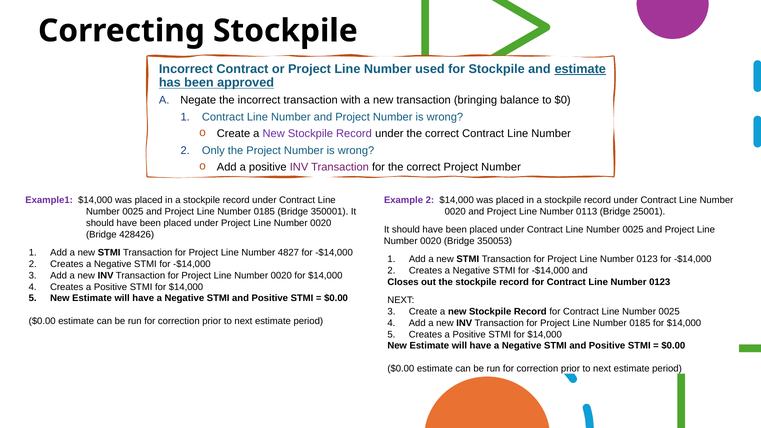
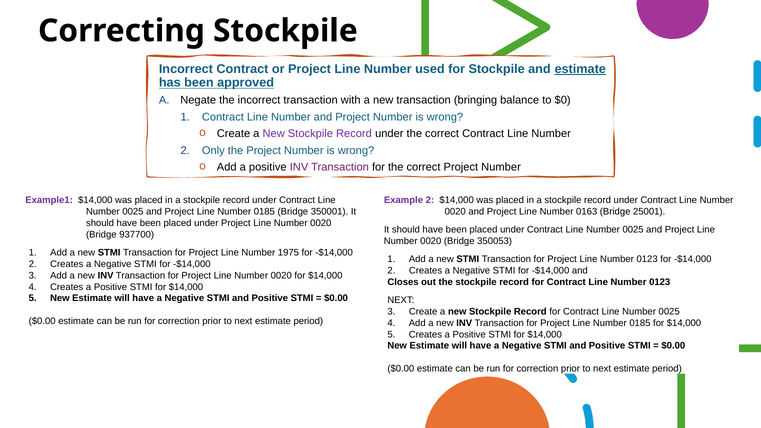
0113: 0113 -> 0163 (587, 212)
428426: 428426 -> 937700 (137, 235)
4827: 4827 -> 1975 (288, 253)
